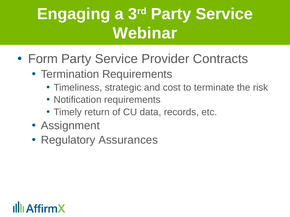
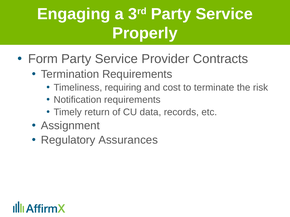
Webinar: Webinar -> Properly (145, 33)
strategic: strategic -> requiring (123, 88)
